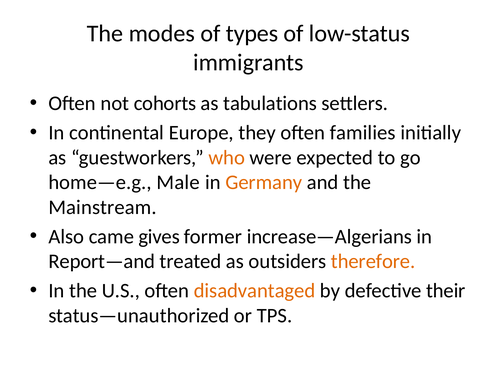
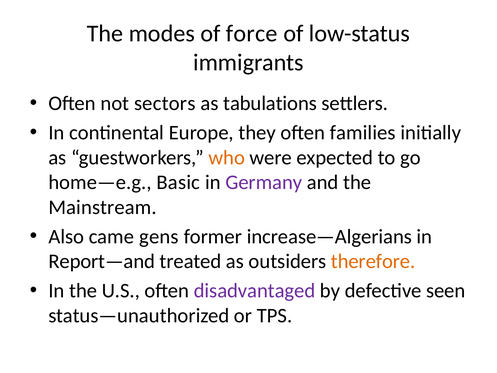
types: types -> force (252, 34)
cohorts: cohorts -> sectors (165, 103)
Male: Male -> Basic (178, 182)
Germany colour: orange -> purple (264, 182)
gives: gives -> gens (159, 236)
disadvantaged colour: orange -> purple (255, 291)
their: their -> seen (446, 291)
